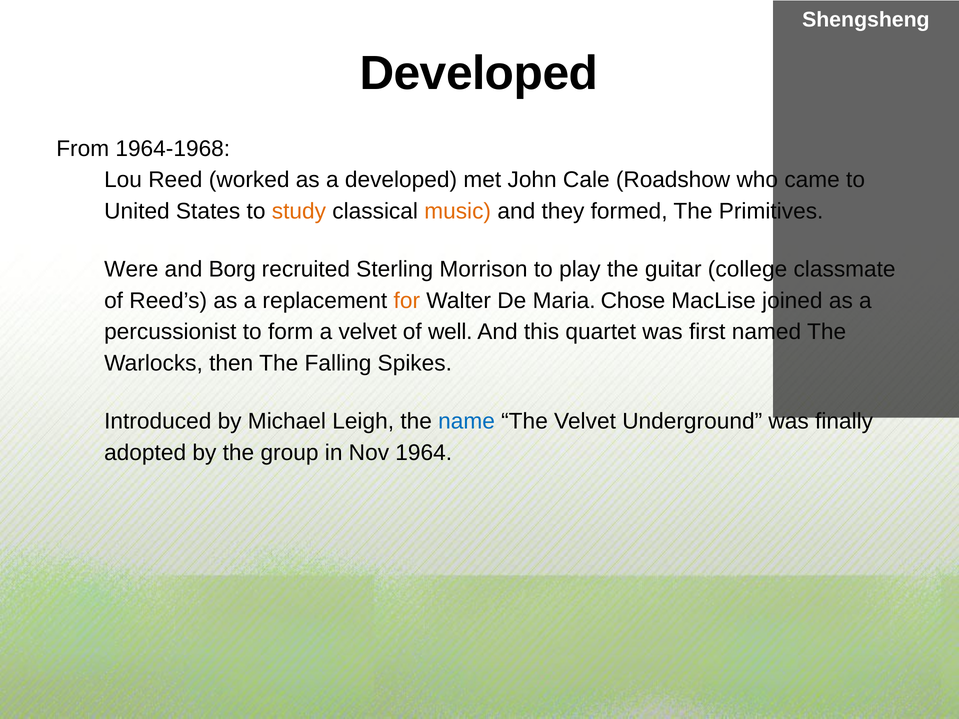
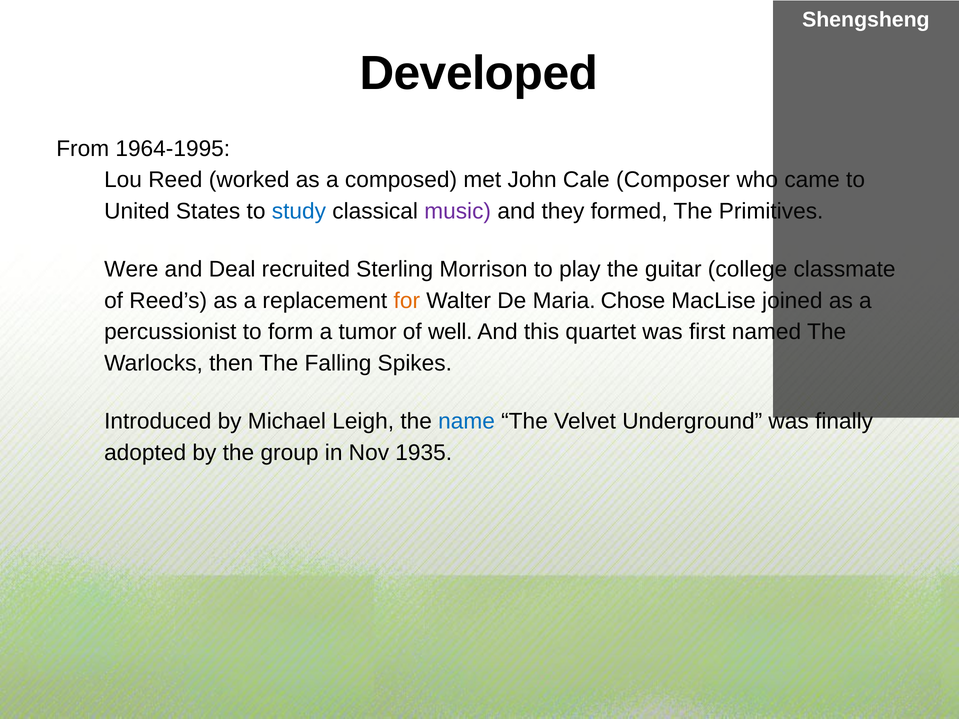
1964-1968: 1964-1968 -> 1964-1995 (173, 149)
a developed: developed -> composed (401, 180)
Roadshow: Roadshow -> Composer (673, 180)
study colour: orange -> blue (299, 211)
music colour: orange -> purple (458, 211)
Borg: Borg -> Deal (232, 270)
a velvet: velvet -> tumor (368, 332)
1964: 1964 -> 1935 (424, 453)
